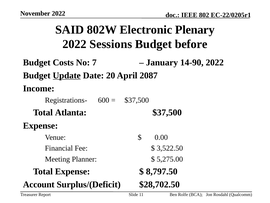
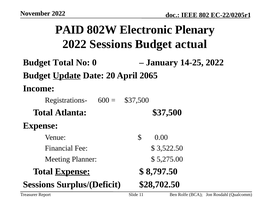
SAID: SAID -> PAID (70, 30)
before: before -> actual (191, 44)
Budget Costs: Costs -> Total (63, 62)
7: 7 -> 0 (94, 62)
14-90: 14-90 -> 14-25 (192, 62)
2087: 2087 -> 2065 (149, 75)
Expense underline: none -> present (73, 171)
Account: Account -> Sessions (39, 184)
